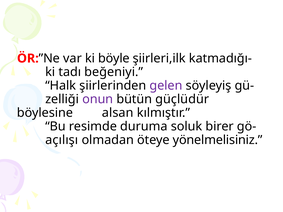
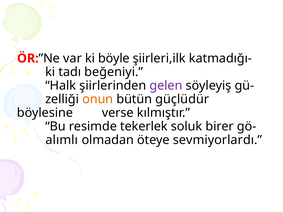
onun colour: purple -> orange (98, 99)
alsan: alsan -> verse (118, 113)
duruma: duruma -> tekerlek (144, 126)
açılışı: açılışı -> alımlı (62, 140)
yönelmelisiniz: yönelmelisiniz -> sevmiyorlardı (218, 140)
